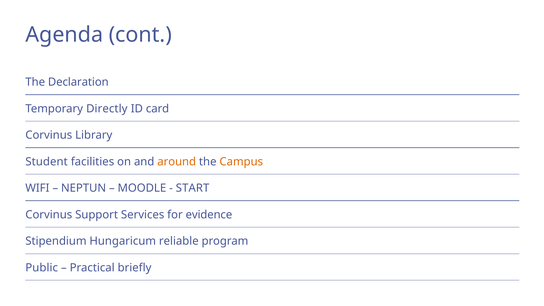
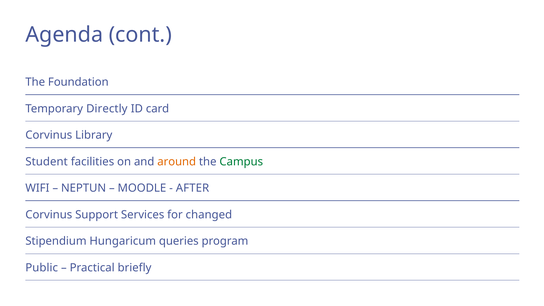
Declaration: Declaration -> Foundation (78, 82)
Campus colour: orange -> green (241, 162)
START: START -> AFTER (193, 188)
evidence: evidence -> changed (209, 215)
reliable: reliable -> queries (179, 241)
